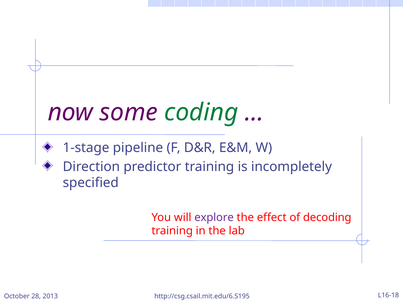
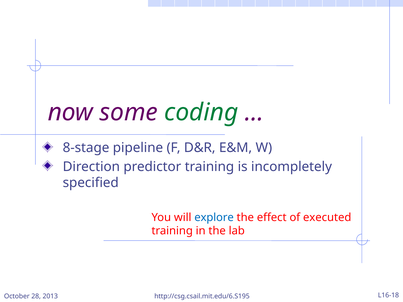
1-stage: 1-stage -> 8-stage (86, 148)
explore colour: purple -> blue (214, 218)
decoding: decoding -> executed (327, 218)
